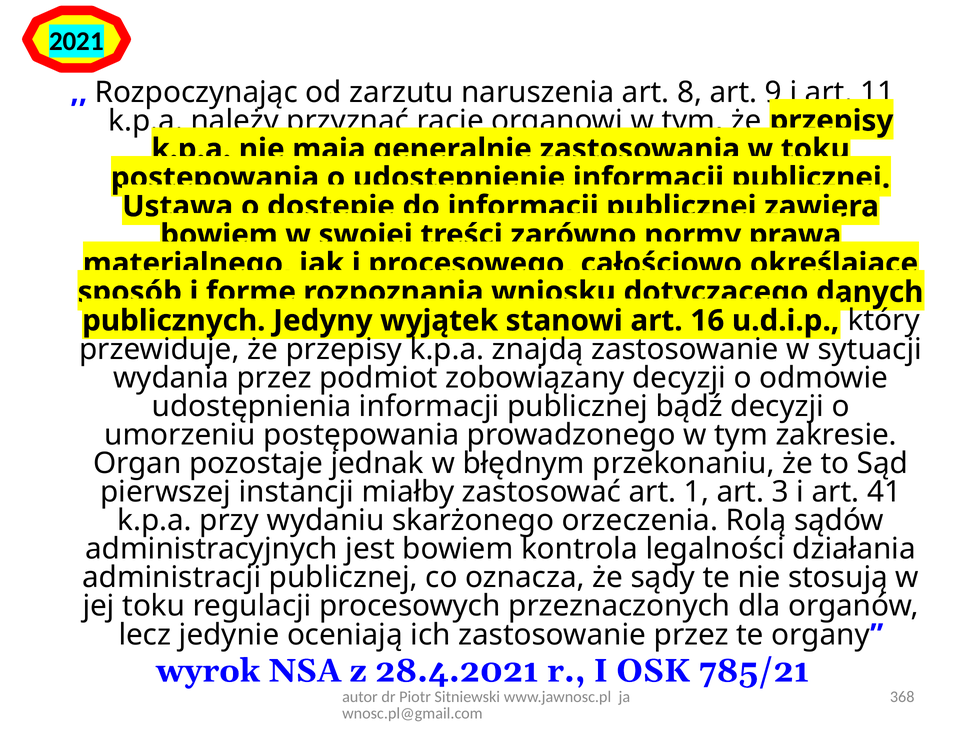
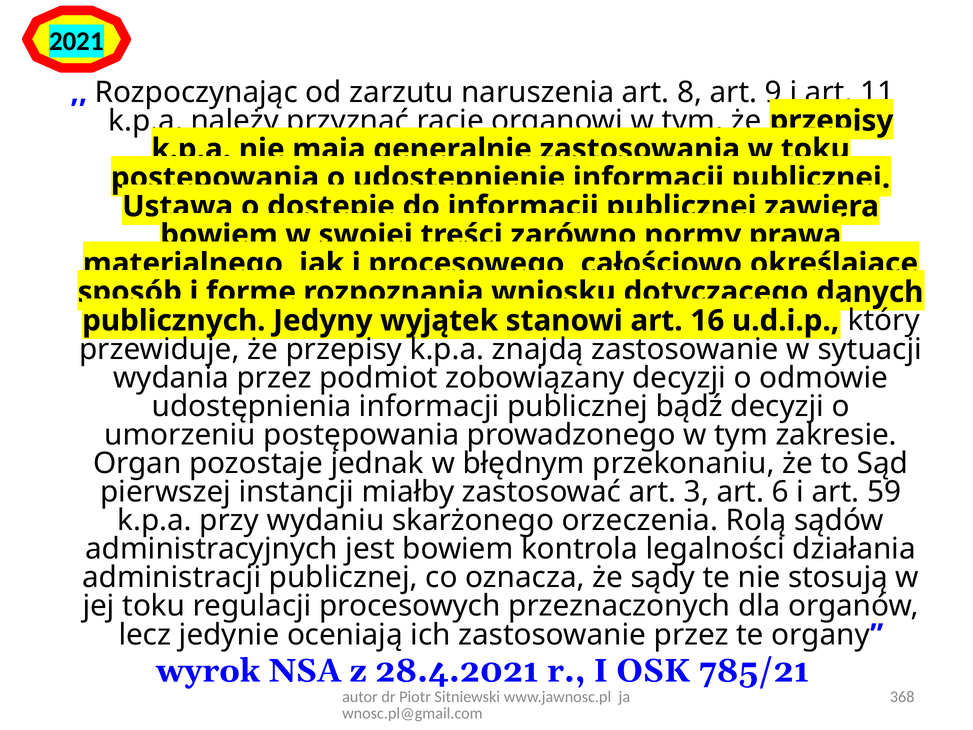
1: 1 -> 3 (696, 492)
3: 3 -> 6 (780, 492)
41: 41 -> 59 (884, 492)
